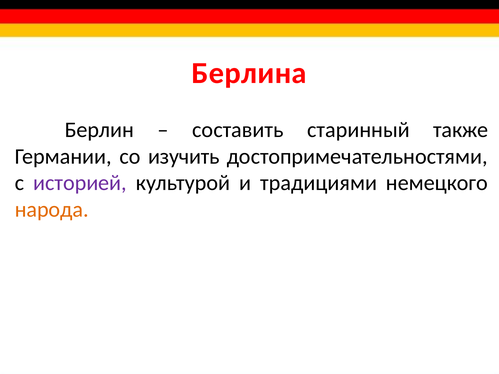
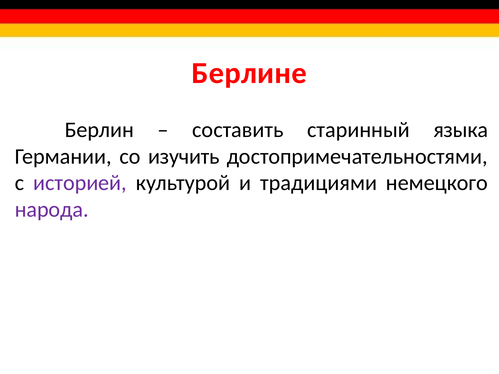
Берлина: Берлина -> Берлине (249, 73)
также: также -> языка (461, 130)
народа colour: orange -> purple (52, 210)
